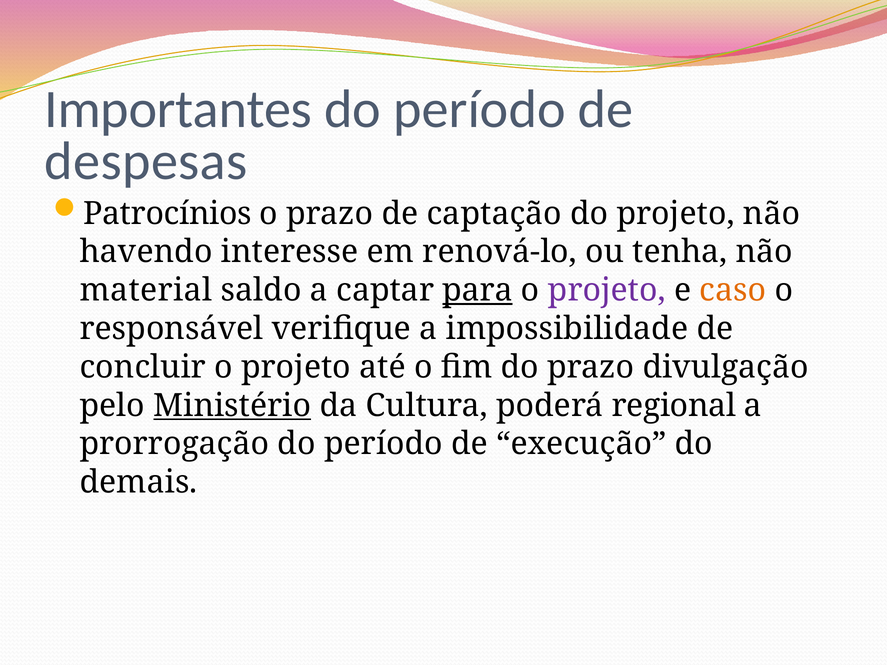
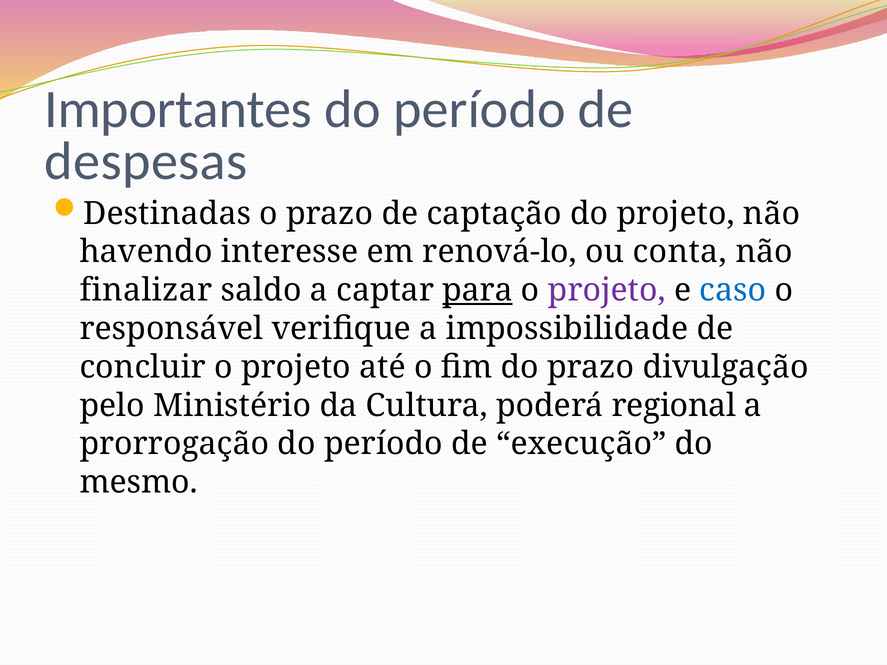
Patrocínios: Patrocínios -> Destinadas (167, 214)
tenha: tenha -> conta (680, 252)
material: material -> finalizar (146, 290)
caso colour: orange -> blue (733, 290)
Ministério underline: present -> none (232, 406)
demais: demais -> mesmo (139, 482)
